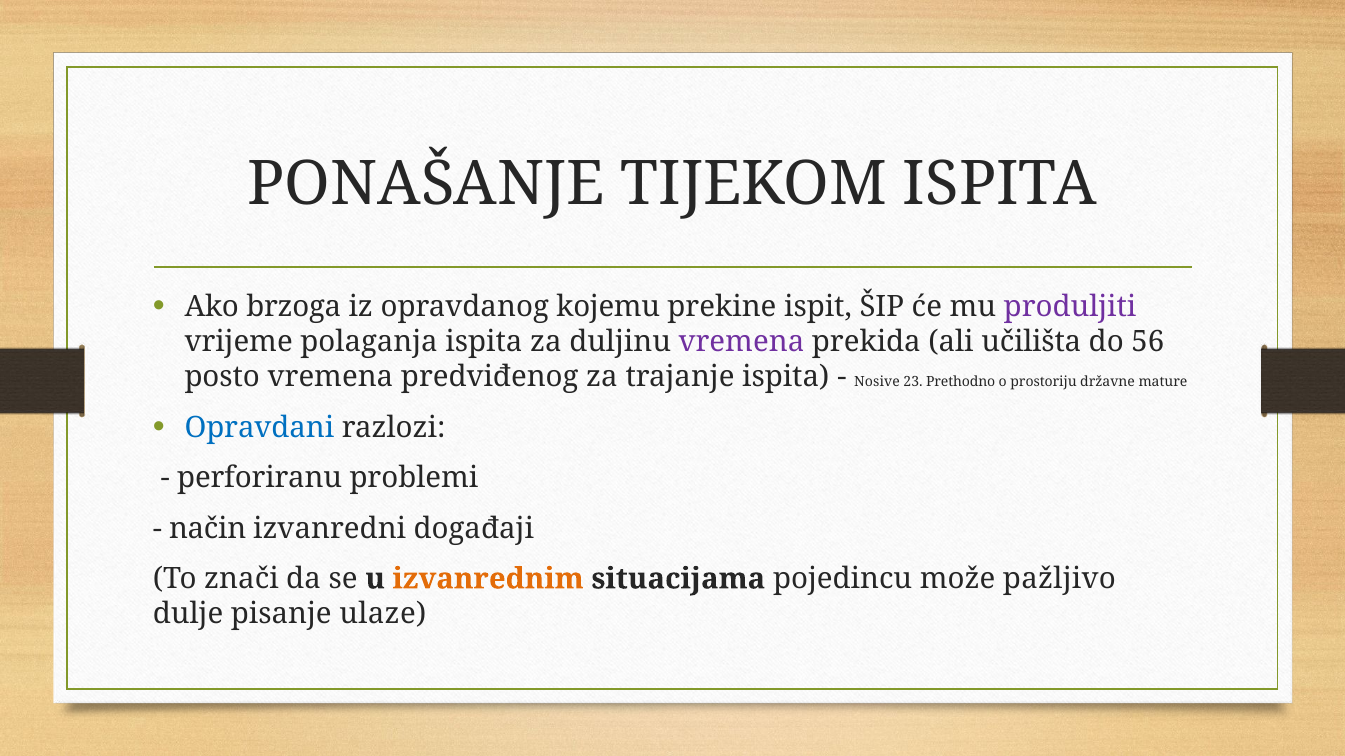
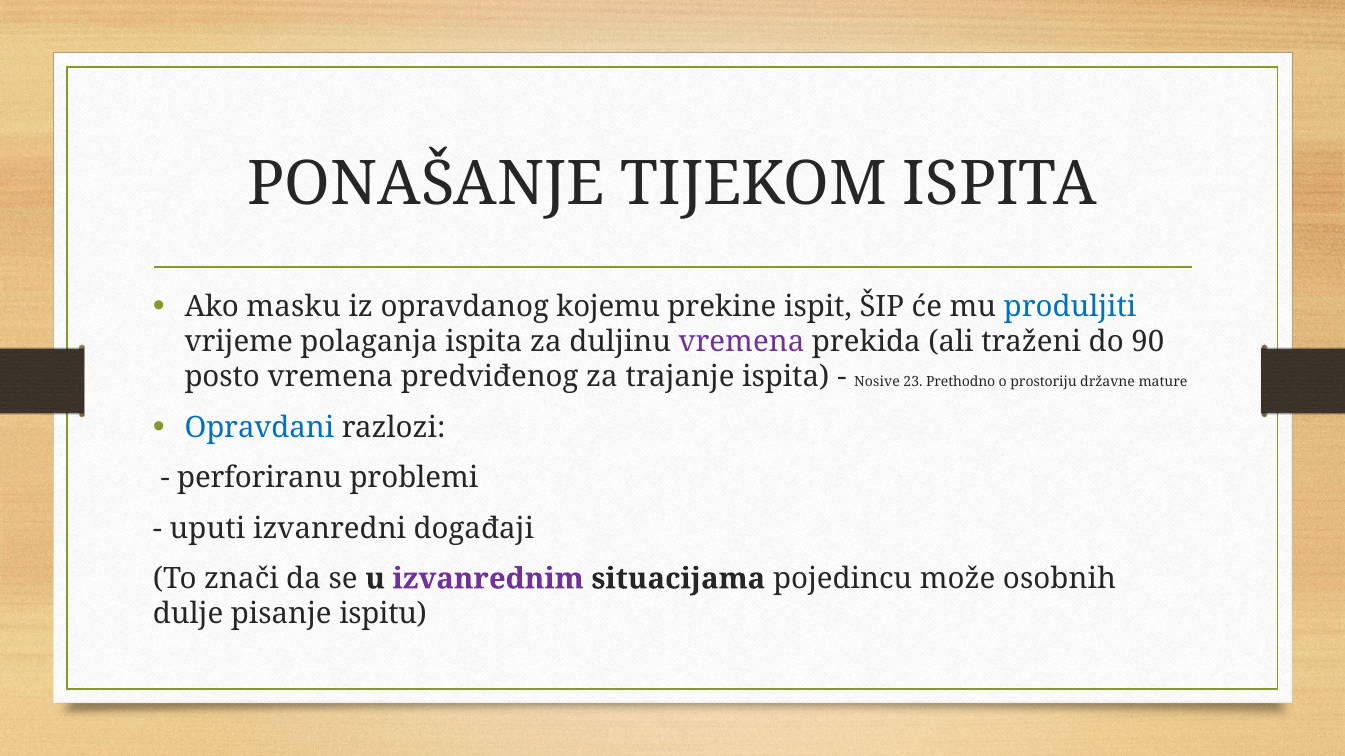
brzoga: brzoga -> masku (294, 307)
produljiti colour: purple -> blue (1070, 307)
učilišta: učilišta -> traženi (1031, 342)
56: 56 -> 90 (1148, 342)
način: način -> uputi (207, 529)
izvanrednim colour: orange -> purple (488, 579)
pažljivo: pažljivo -> osobnih (1059, 579)
ulaze: ulaze -> ispitu (383, 615)
